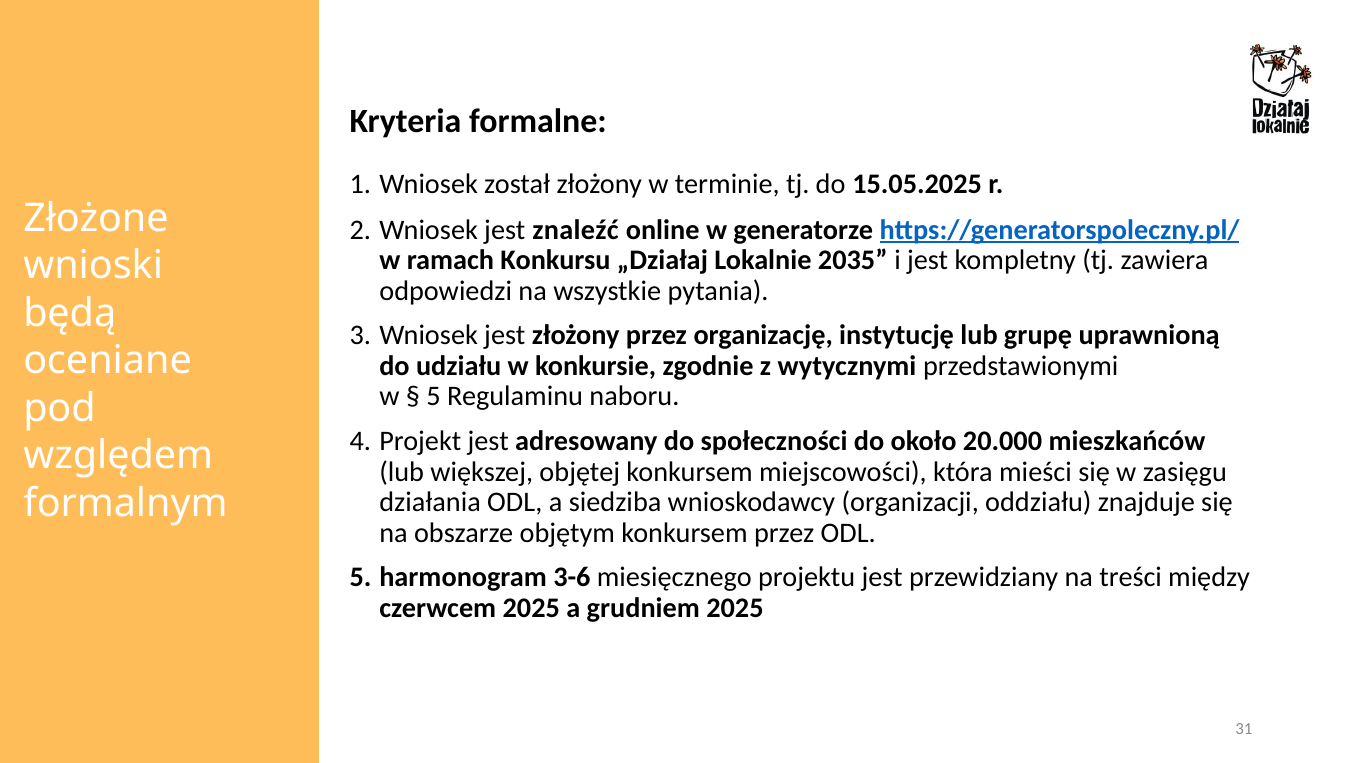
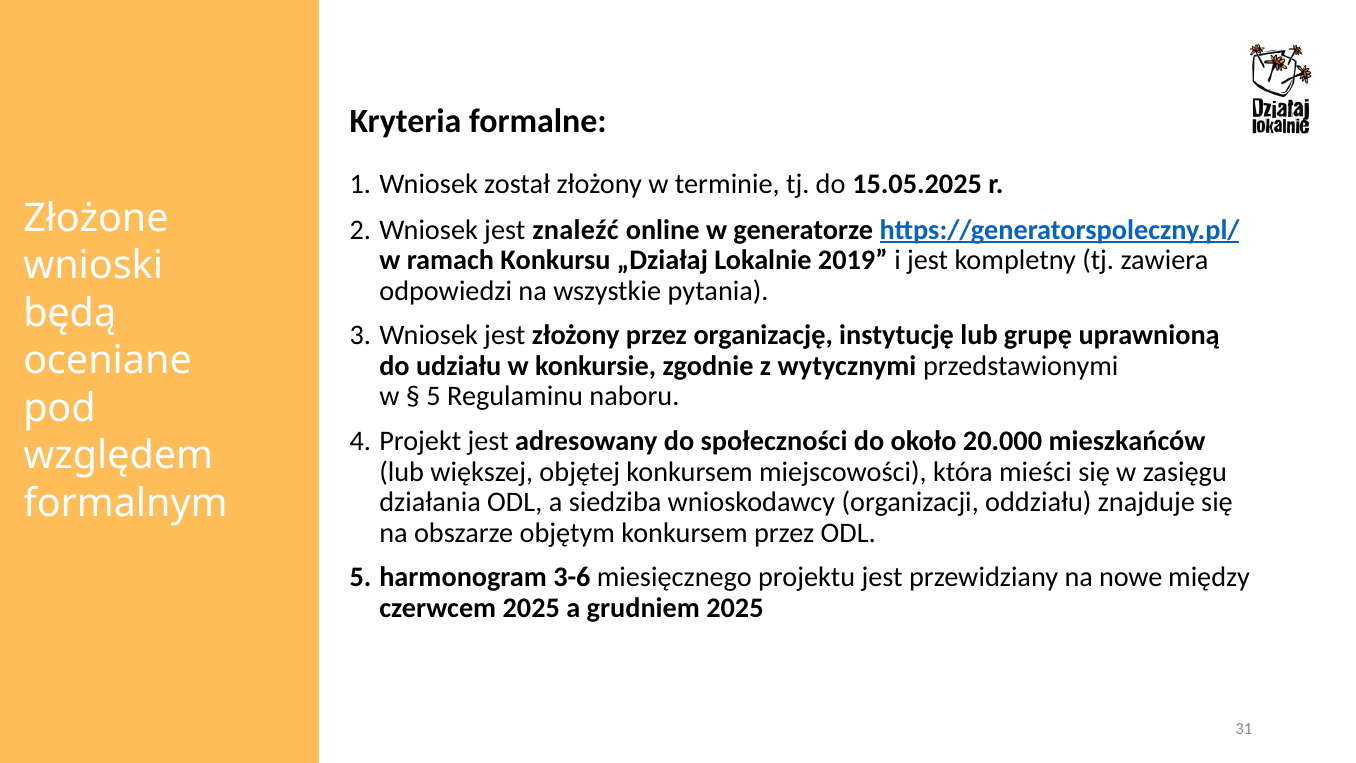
2035: 2035 -> 2019 (853, 260)
treści: treści -> nowe (1131, 577)
